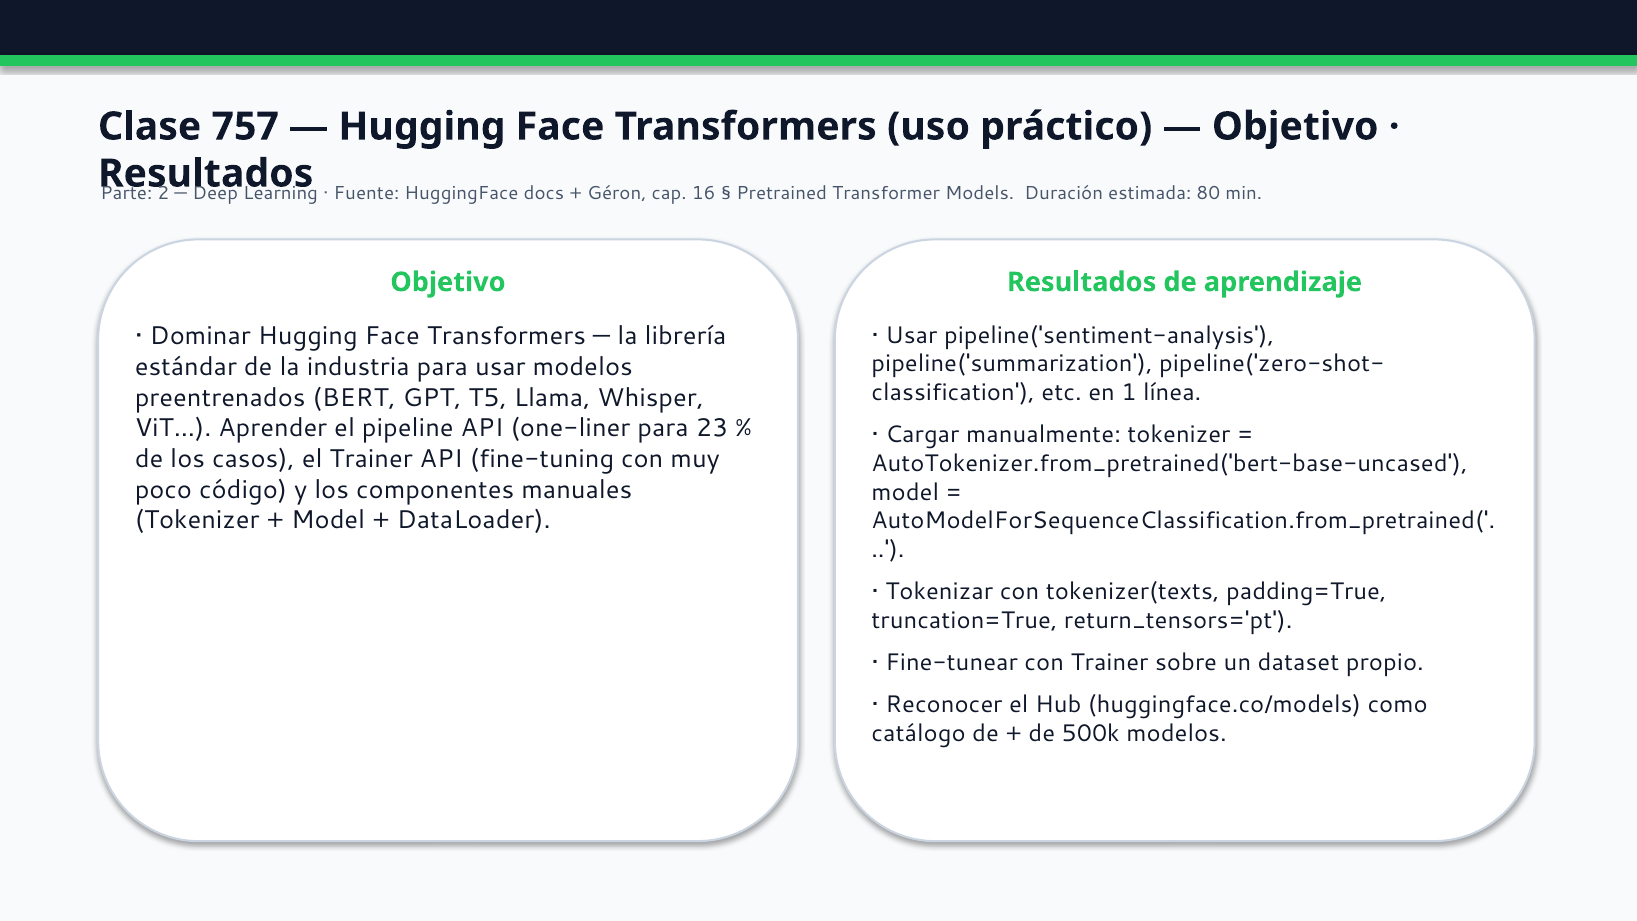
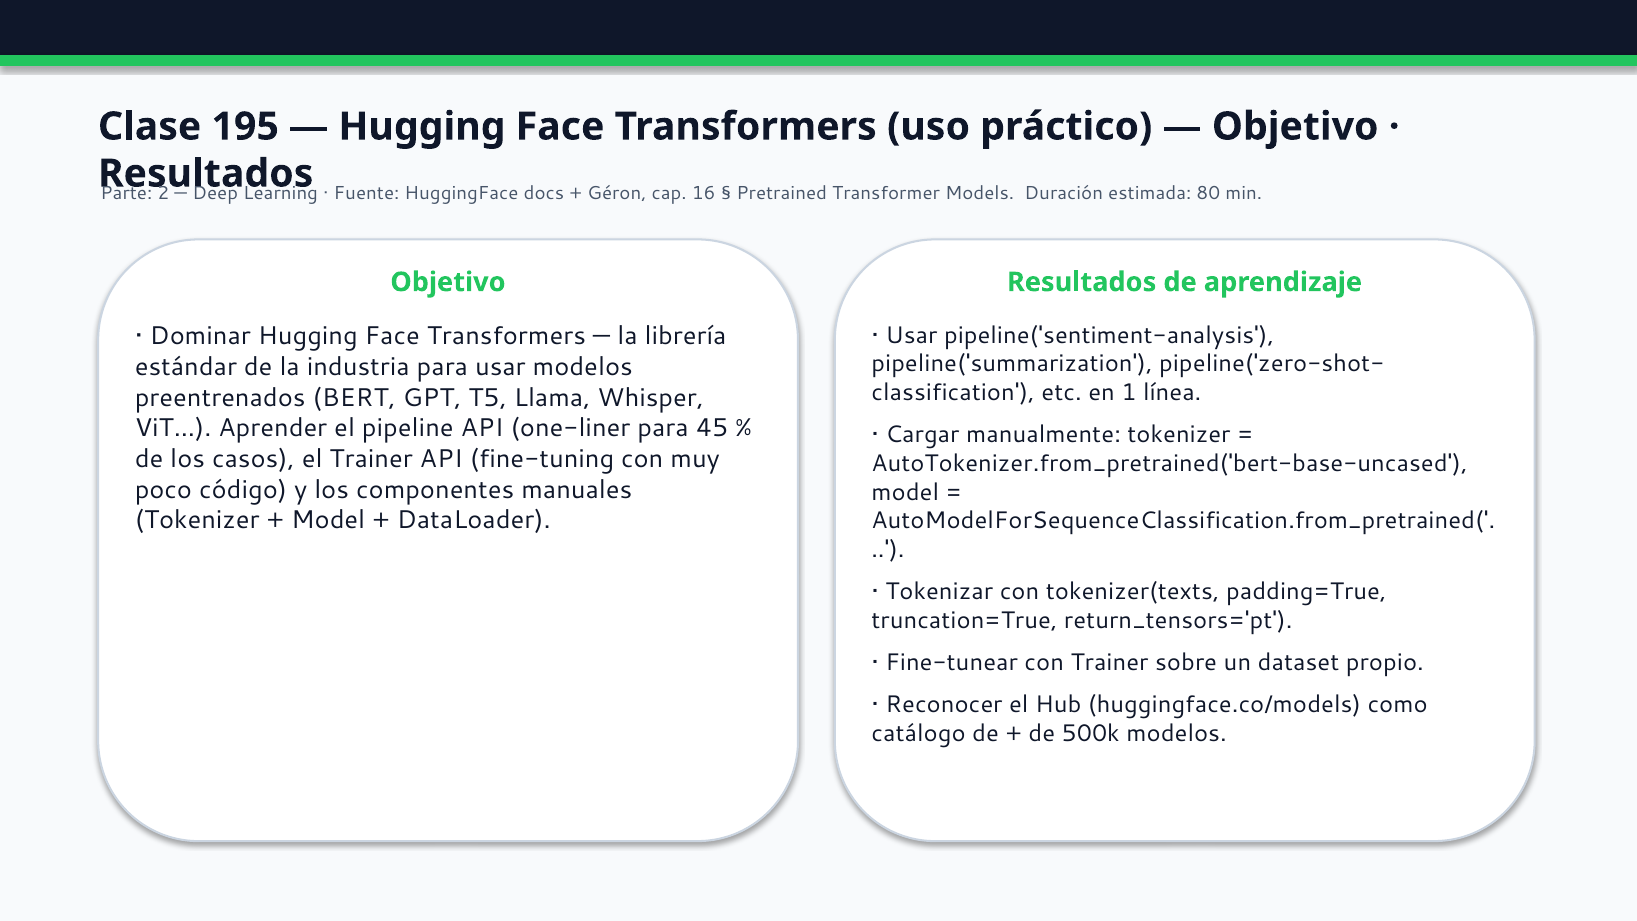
757: 757 -> 195 (245, 127)
23: 23 -> 45 (712, 428)
